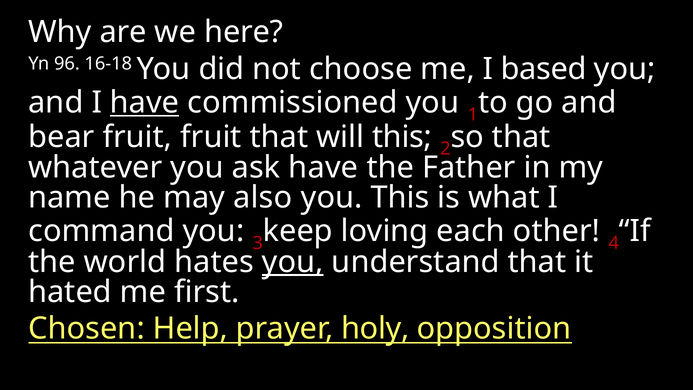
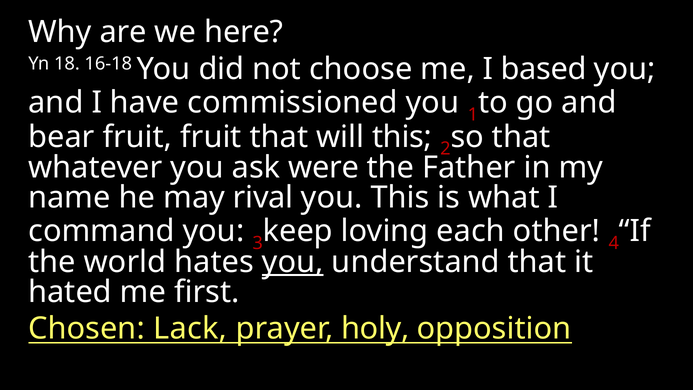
96: 96 -> 18 (67, 64)
have underline: present -> none (145, 103)
ask have: have -> were (324, 168)
also: also -> rival (263, 198)
Help: Help -> Lack (190, 329)
